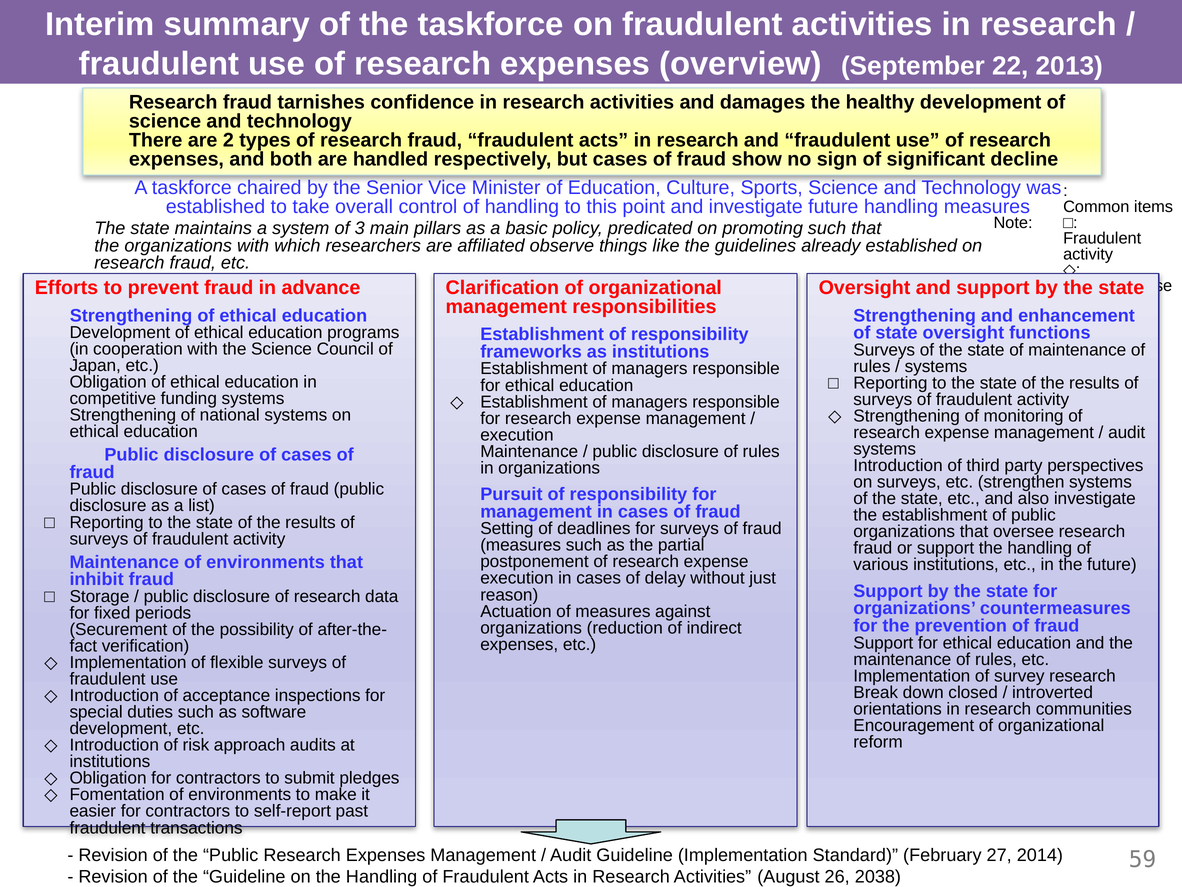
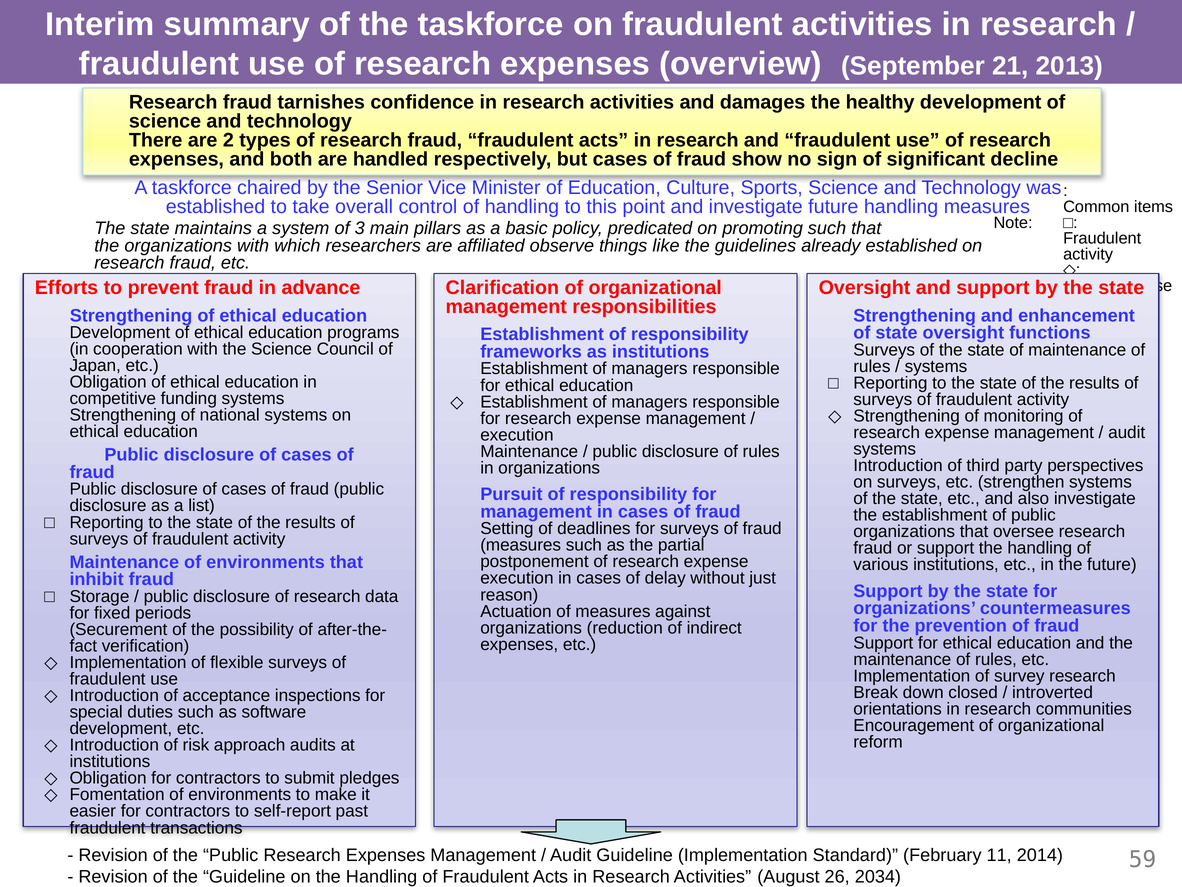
22: 22 -> 21 (1010, 66)
27: 27 -> 11 (999, 855)
2038: 2038 -> 2034 (878, 876)
